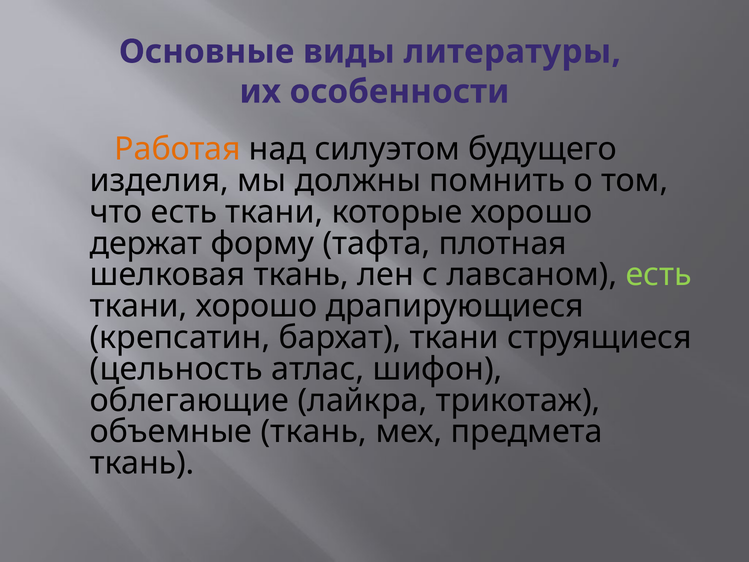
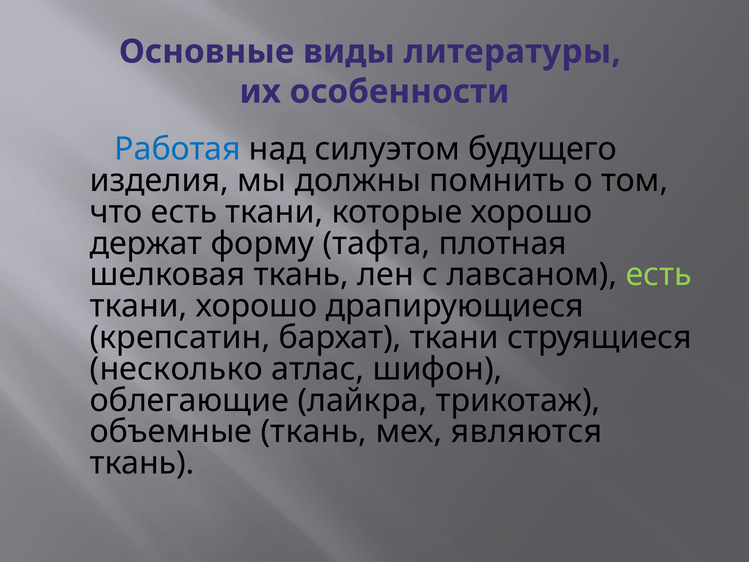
Работая colour: orange -> blue (178, 149)
цельность: цельность -> несколько (176, 369)
предмета: предмета -> являются (527, 432)
